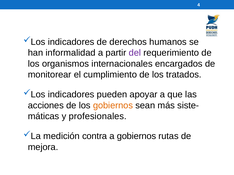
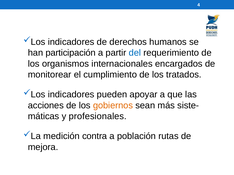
informalidad: informalidad -> participación (71, 53)
del colour: purple -> blue (135, 53)
a gobiernos: gobiernos -> población (136, 137)
